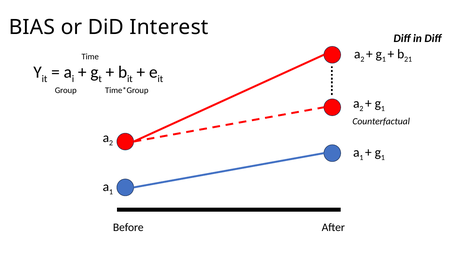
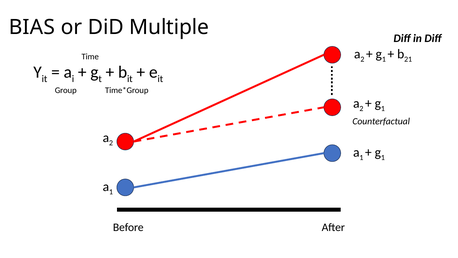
Interest: Interest -> Multiple (169, 27)
